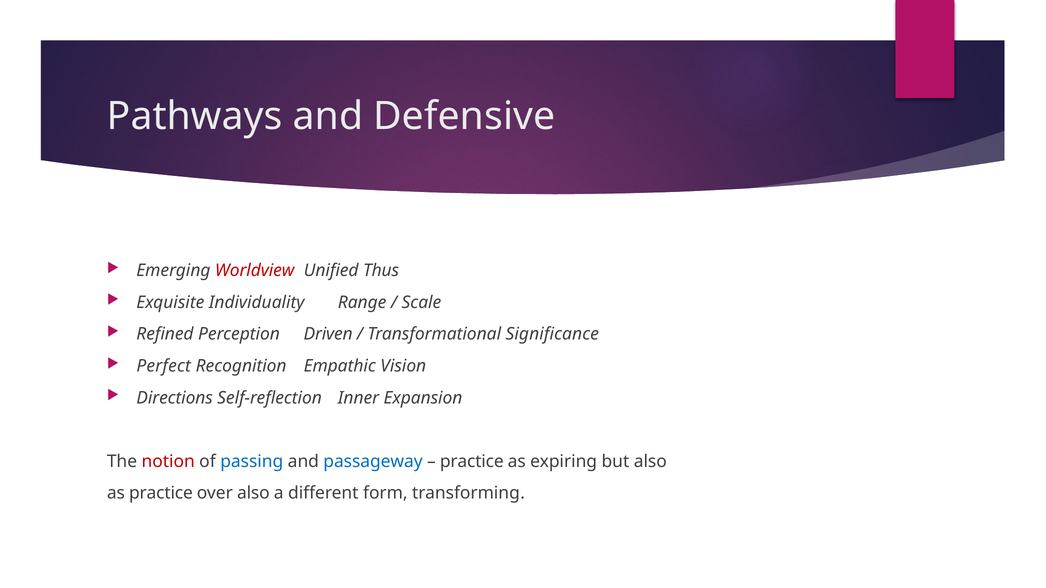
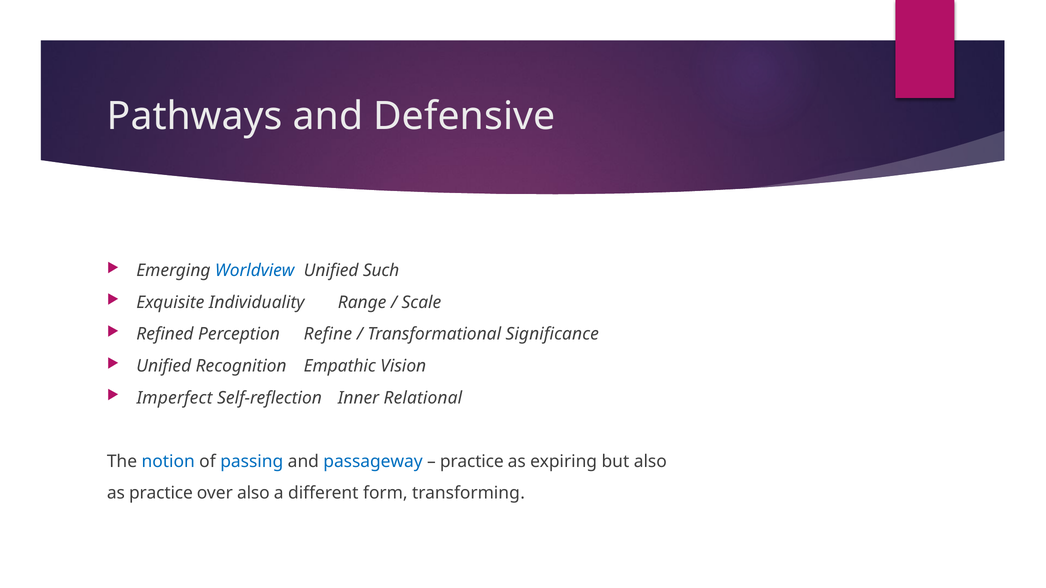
Worldview colour: red -> blue (255, 271)
Thus: Thus -> Such (381, 271)
Driven: Driven -> Refine (328, 334)
Perfect: Perfect -> Unified (164, 366)
Directions: Directions -> Imperfect (174, 398)
Expansion: Expansion -> Relational (423, 398)
notion colour: red -> blue (168, 462)
